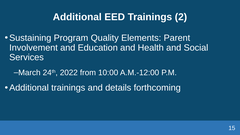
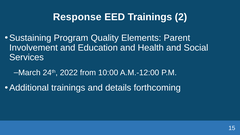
Additional: Additional -> Response (77, 17)
